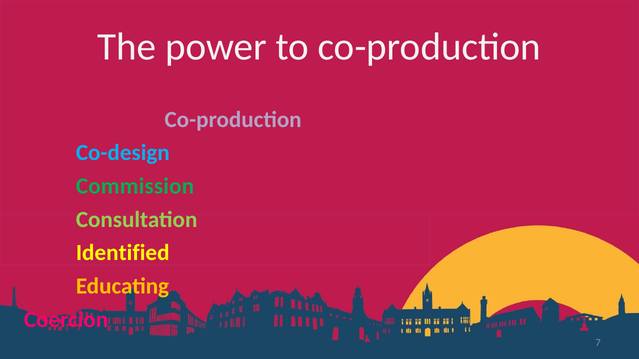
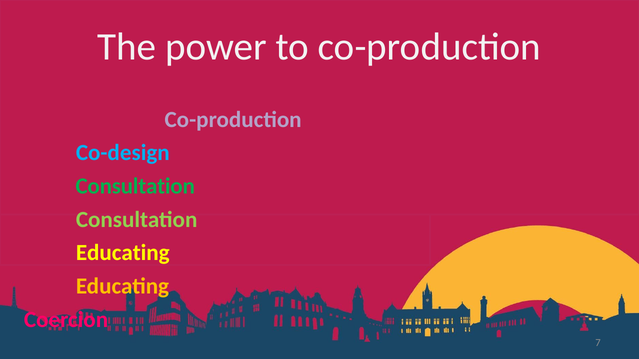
Commission: Commission -> Consultation (135, 186)
Identified: Identified -> Educating (123, 253)
